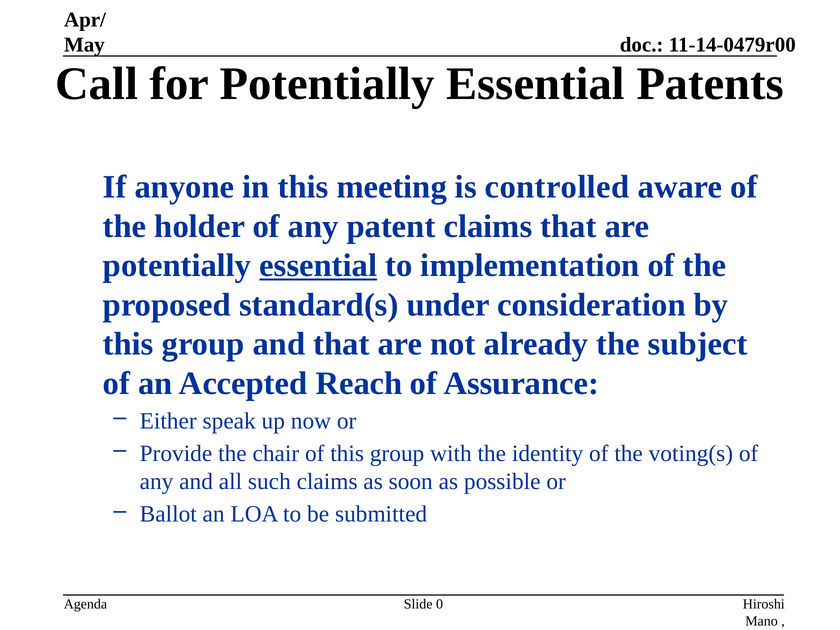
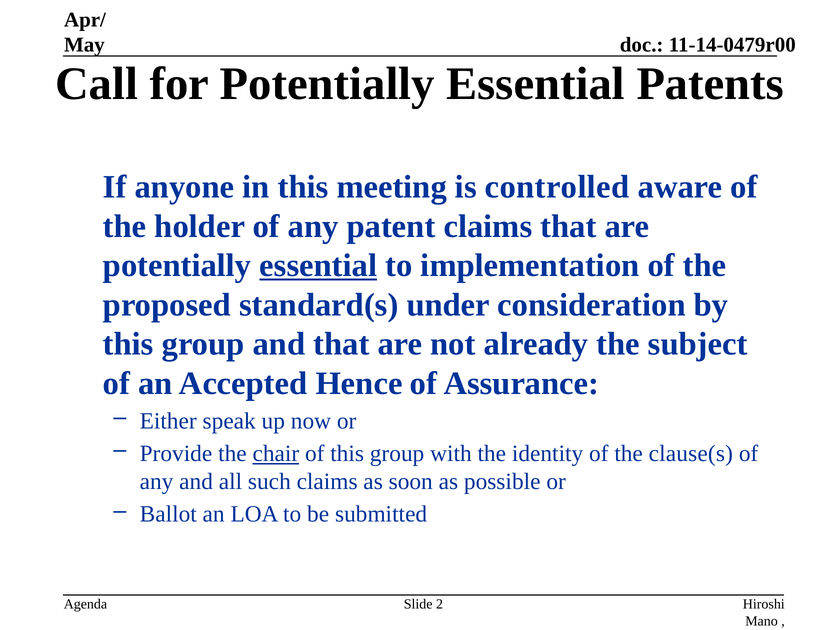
Reach: Reach -> Hence (359, 383)
chair underline: none -> present (276, 454)
voting(s: voting(s -> clause(s (691, 454)
0: 0 -> 2 (440, 604)
